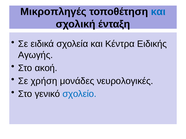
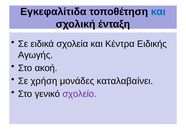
Μικροπληγές: Μικροπληγές -> Εγκεφαλίτιδα (53, 12)
νευρολογικές: νευρολογικές -> καταλαβαίνει (125, 81)
σχολείο colour: blue -> purple (80, 94)
